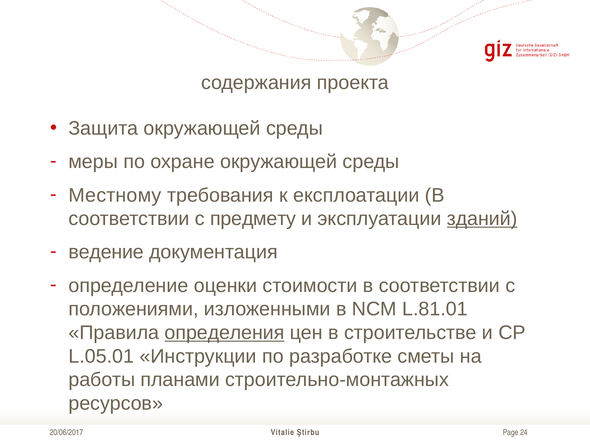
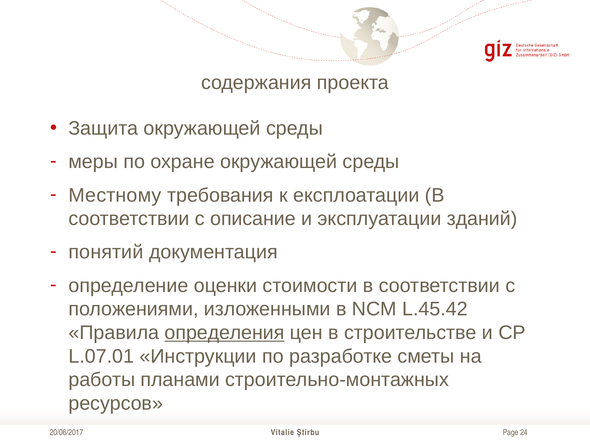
предмету: предмету -> описание (253, 219)
зданий underline: present -> none (482, 219)
ведение: ведение -> понятий (106, 252)
L.81.01: L.81.01 -> L.45.42 (435, 309)
L.05.01: L.05.01 -> L.07.01 (101, 357)
